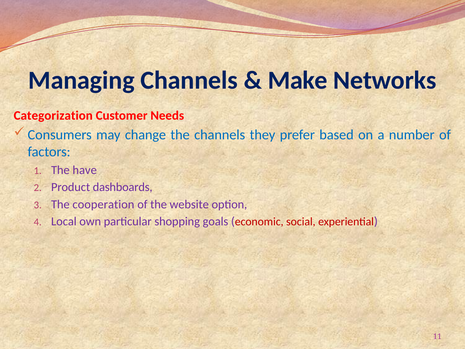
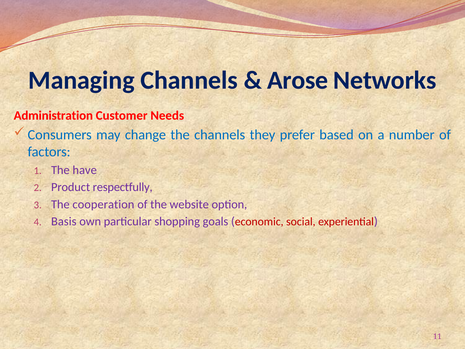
Make: Make -> Arose (298, 80)
Categorization: Categorization -> Administration (53, 116)
dashboards: dashboards -> respectfully (123, 187)
Local: Local -> Basis (64, 221)
